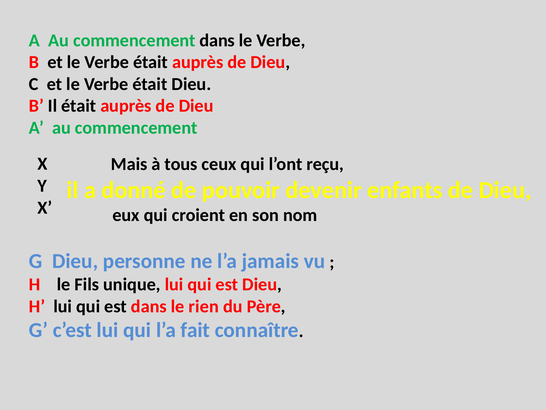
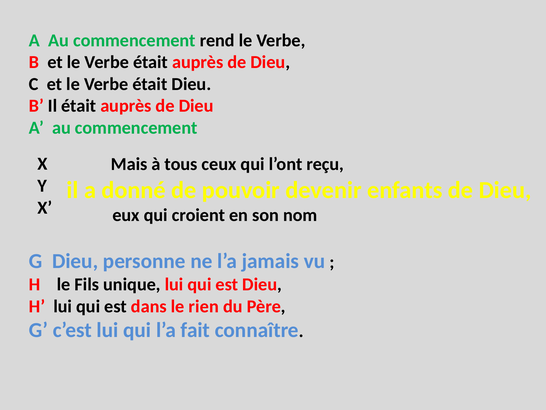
commencement dans: dans -> rend (217, 40)
